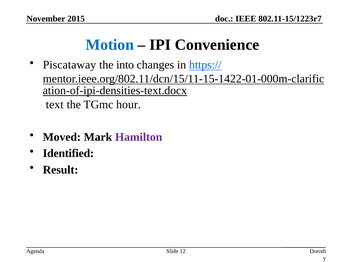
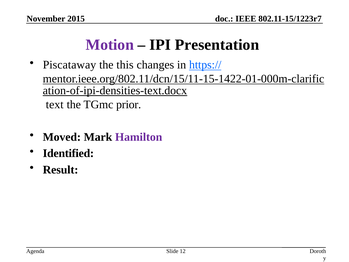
Motion colour: blue -> purple (110, 45)
Convenience: Convenience -> Presentation (217, 45)
into: into -> this (125, 65)
hour: hour -> prior (129, 104)
